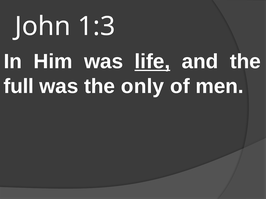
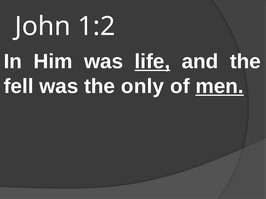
1:3: 1:3 -> 1:2 (97, 26)
full: full -> fell (19, 87)
men underline: none -> present (220, 87)
